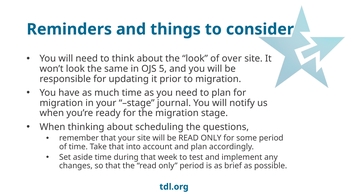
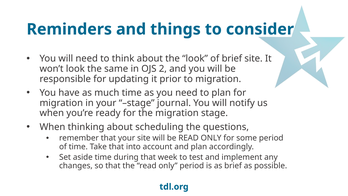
of over: over -> brief (232, 58)
5: 5 -> 2 (163, 69)
